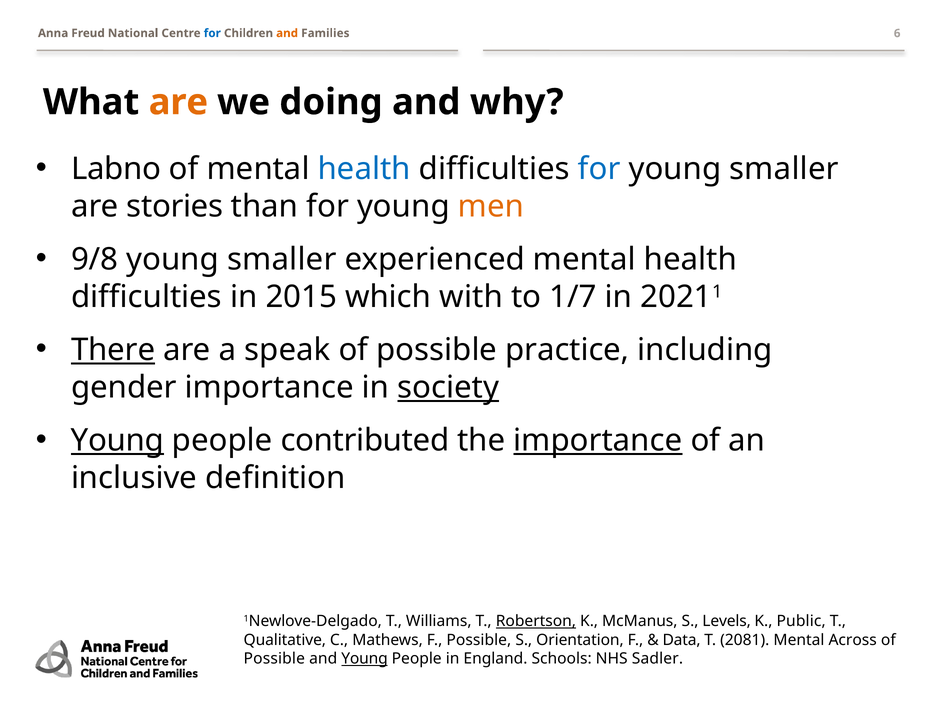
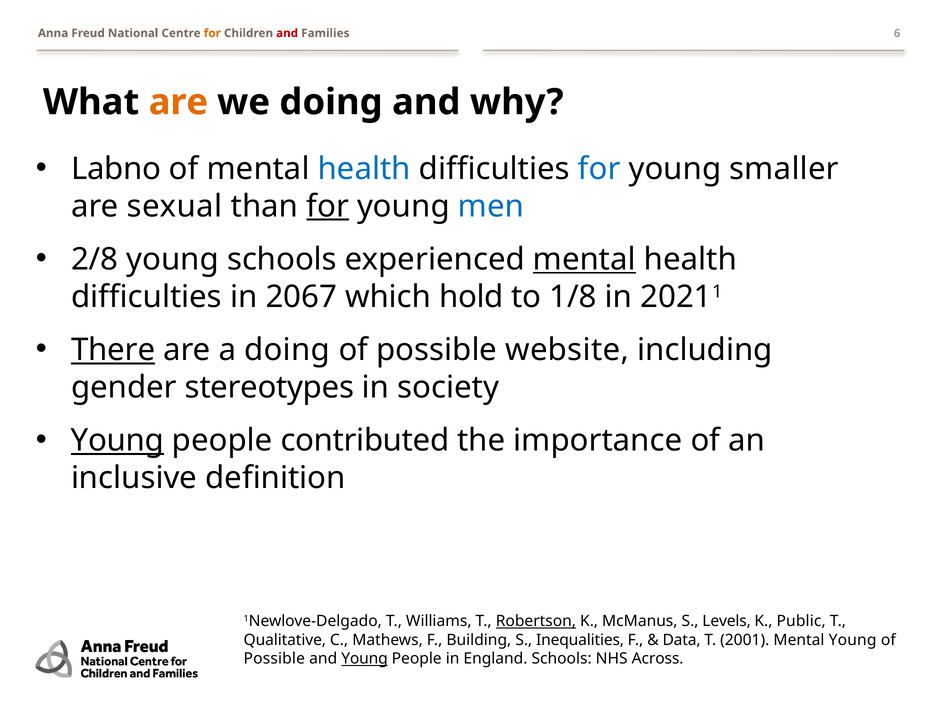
for colour: blue -> orange (212, 33)
and colour: orange -> red (287, 33)
stories: stories -> sexual (175, 206)
for underline: none -> present (328, 206)
men colour: orange -> blue (491, 206)
9/8: 9/8 -> 2/8 (95, 259)
smaller: smaller -> schools (282, 259)
mental underline: none -> present (584, 259)
2015: 2015 -> 2067 (301, 297)
with: with -> hold (471, 297)
1/7: 1/7 -> 1/8 (573, 297)
a speak: speak -> doing (287, 350)
practice: practice -> website (567, 350)
gender importance: importance -> stereotypes (269, 387)
society underline: present -> none (448, 387)
importance underline: present -> none (598, 440)
F Possible: Possible -> Building (479, 640)
Orientation: Orientation -> Inequalities (580, 640)
2081: 2081 -> 2001 (745, 640)
Mental Across: Across -> Young (853, 640)
Sadler: Sadler -> Across (658, 659)
